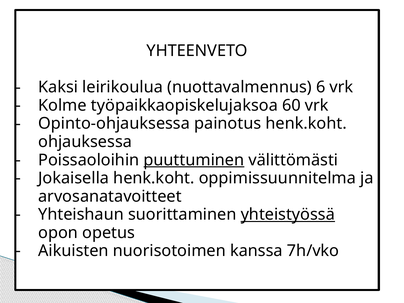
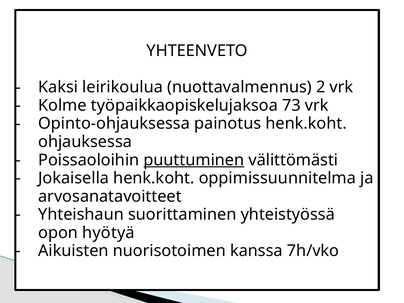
6: 6 -> 2 (321, 87)
60: 60 -> 73 (291, 105)
yhteistyössä underline: present -> none (288, 215)
opetus: opetus -> hyötyä (108, 233)
